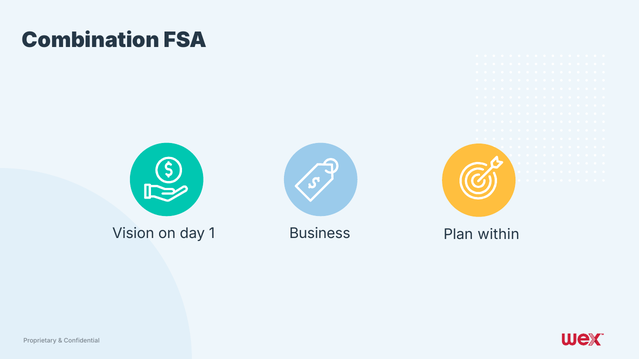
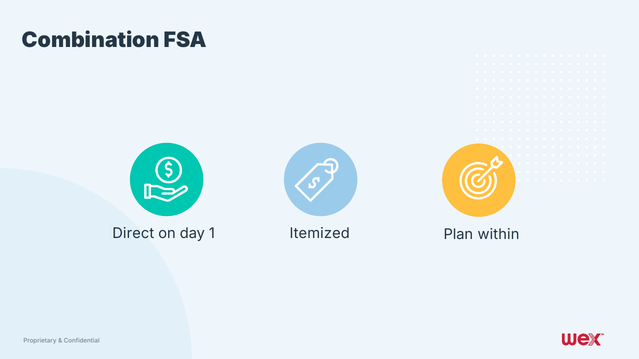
Vision: Vision -> Direct (133, 234)
Business: Business -> Itemized (320, 234)
